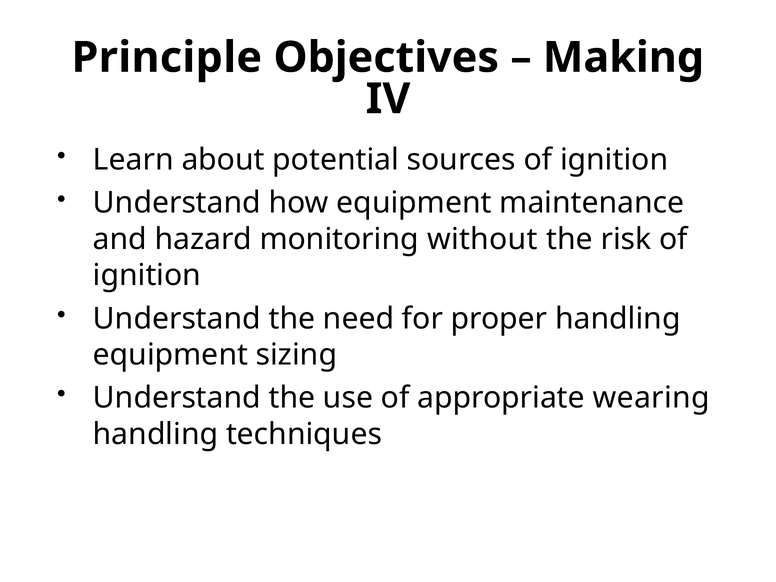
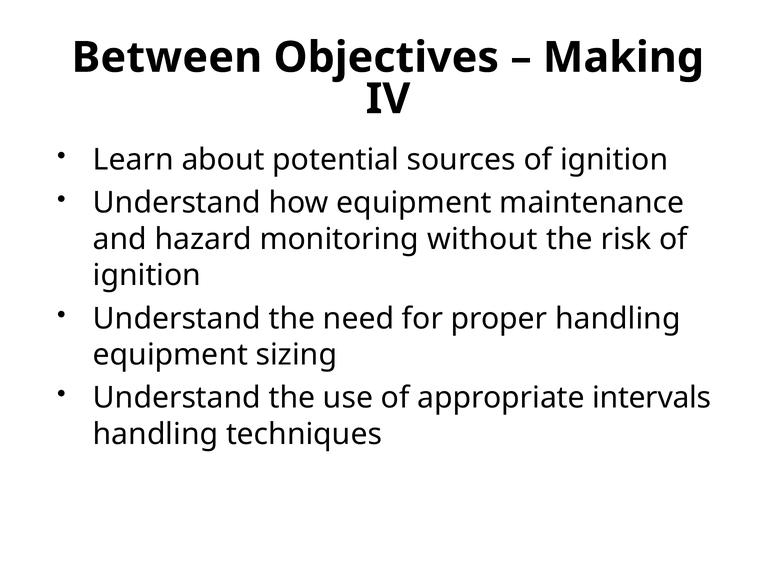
Principle: Principle -> Between (167, 58)
wearing: wearing -> intervals (652, 398)
